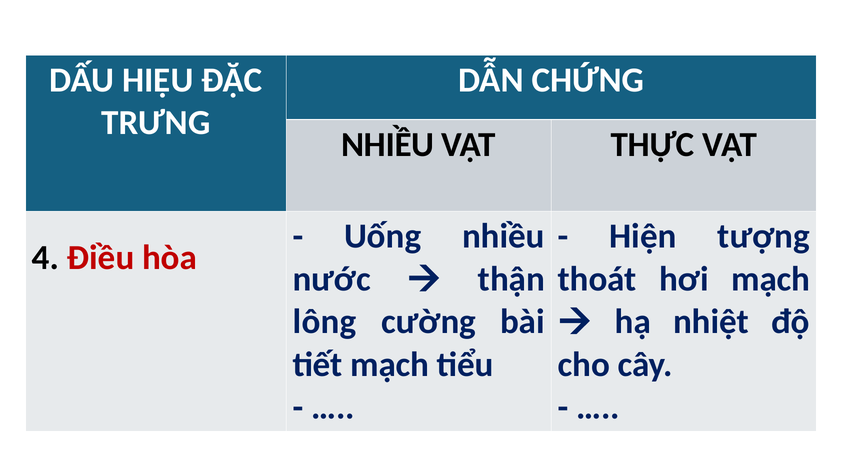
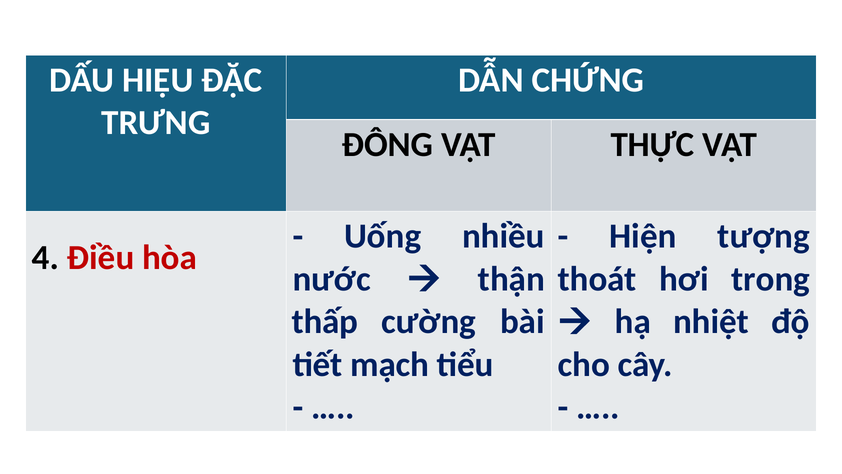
NHIỀU: NHIỀU -> ĐÔNG (387, 144)
hơi mạch: mạch -> trong (771, 279)
lông: lông -> thấp (325, 322)
